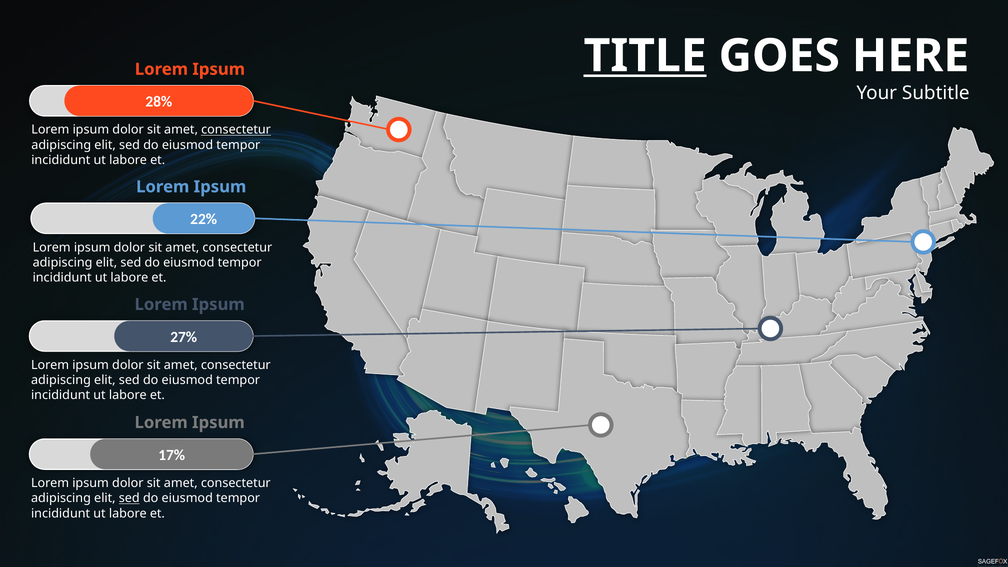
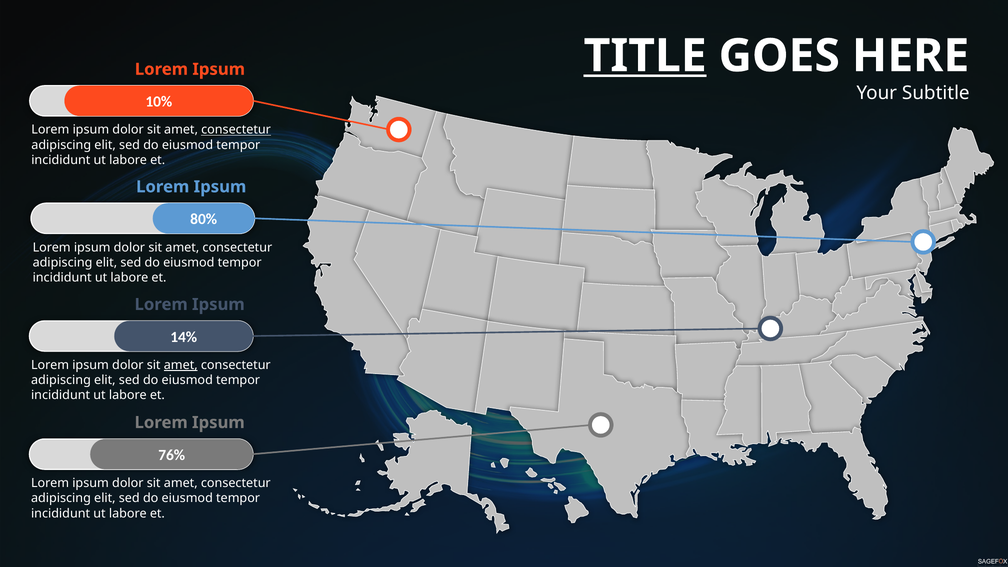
28%: 28% -> 10% (159, 102)
22%: 22% -> 80% (204, 219)
27%: 27% -> 14% (184, 337)
amet underline: none -> present (181, 365)
17%: 17% -> 76% (172, 455)
sed underline: present -> none (129, 498)
